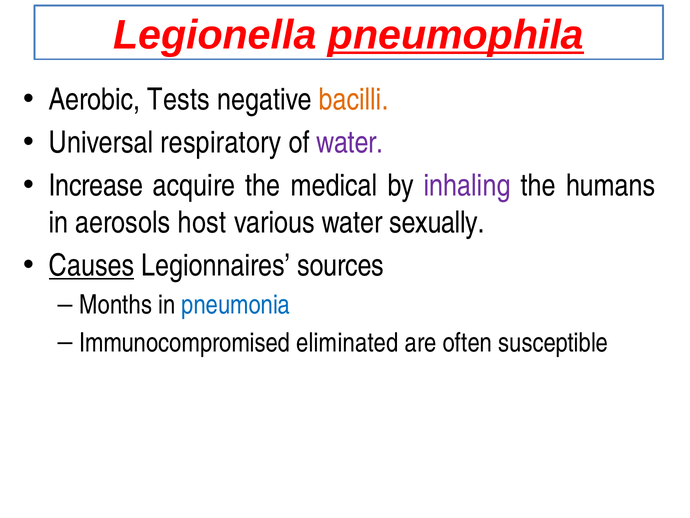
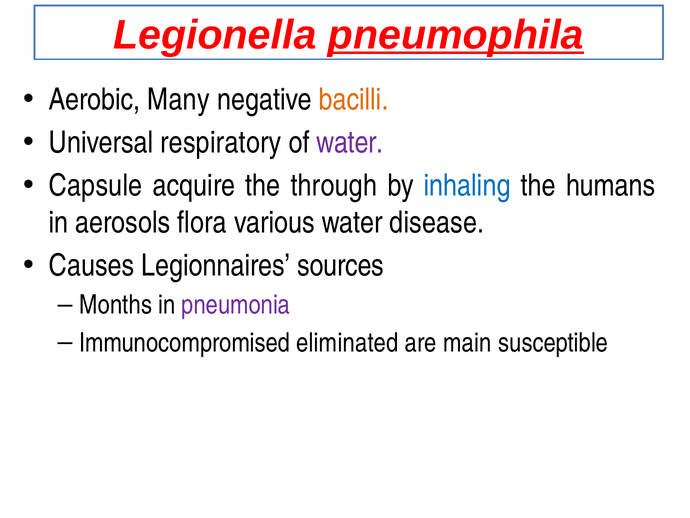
Tests: Tests -> Many (179, 99)
Increase: Increase -> Capsule (96, 185)
medical: medical -> through (334, 185)
inhaling colour: purple -> blue (467, 185)
host: host -> flora (202, 222)
sexually: sexually -> disease (437, 222)
Causes underline: present -> none (92, 265)
pneumonia colour: blue -> purple (236, 305)
often: often -> main (467, 342)
